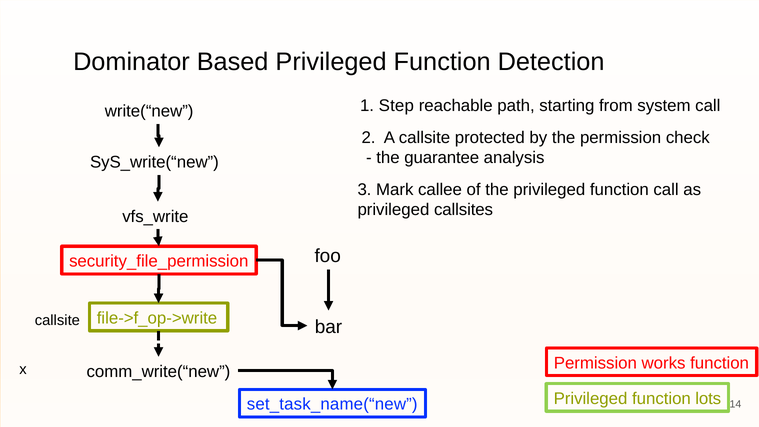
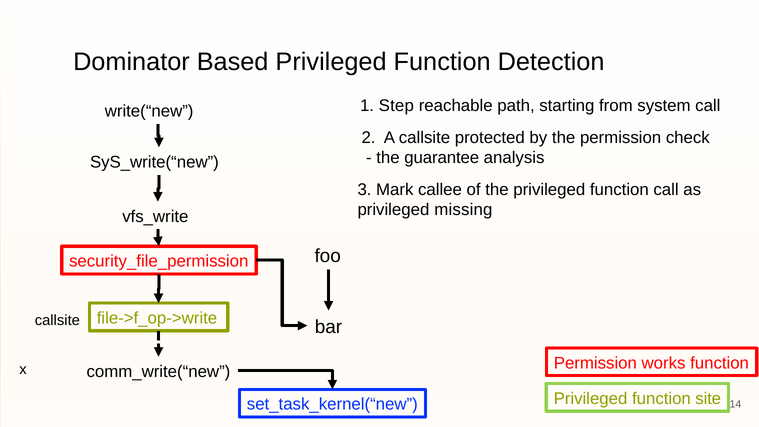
callsites: callsites -> missing (463, 210)
lots: lots -> site (708, 399)
set_task_name(“new: set_task_name(“new -> set_task_kernel(“new (332, 404)
